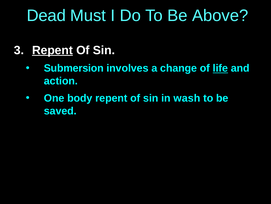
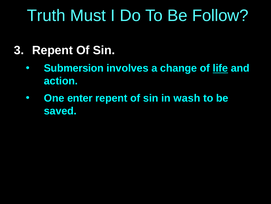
Dead: Dead -> Truth (46, 16)
Above: Above -> Follow (220, 16)
Repent underline: present -> none (52, 50)
body: body -> enter (80, 98)
